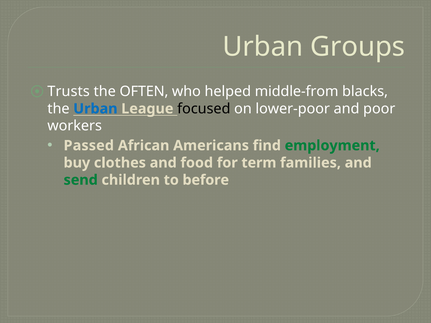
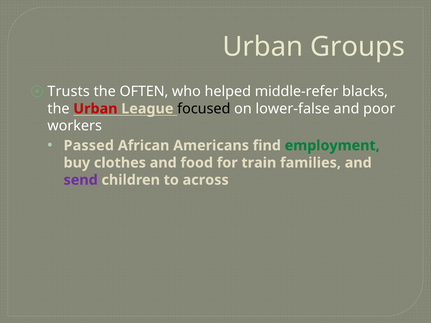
middle-from: middle-from -> middle-refer (297, 92)
Urban colour: blue -> red (95, 109)
lower-poor: lower-poor -> lower-false (293, 109)
term: term -> train (259, 163)
send colour: green -> purple (81, 180)
before: before -> across (206, 180)
